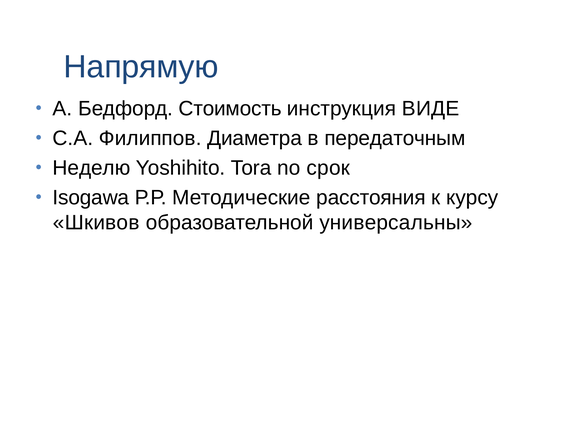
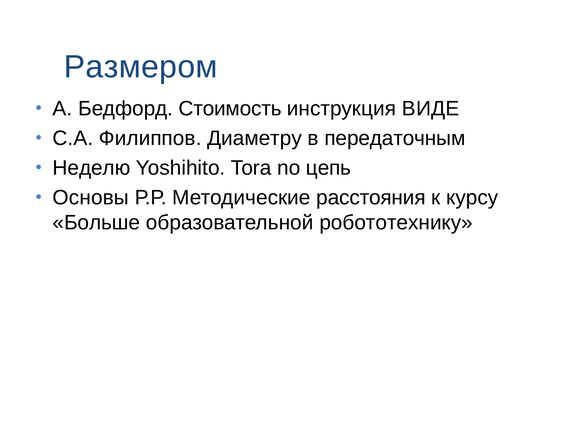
Напрямую: Напрямую -> Размером (141, 67)
Диаметра: Диаметра -> Диаметру (255, 138)
срок: срок -> цепь (328, 168)
Isogawa: Isogawa -> Основы (91, 197)
Шкивов: Шкивов -> Больше (96, 222)
универсальны: универсальны -> робототехнику (396, 222)
